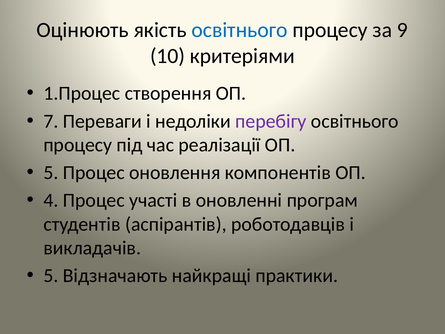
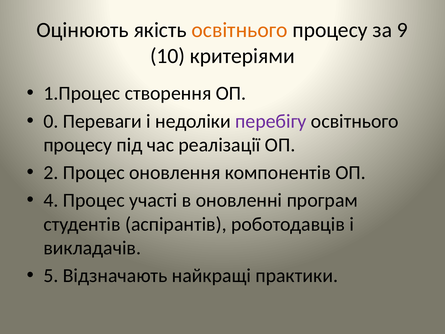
освітнього colour: blue -> orange (240, 30)
7: 7 -> 0 (51, 121)
5: 5 -> 2 (51, 173)
